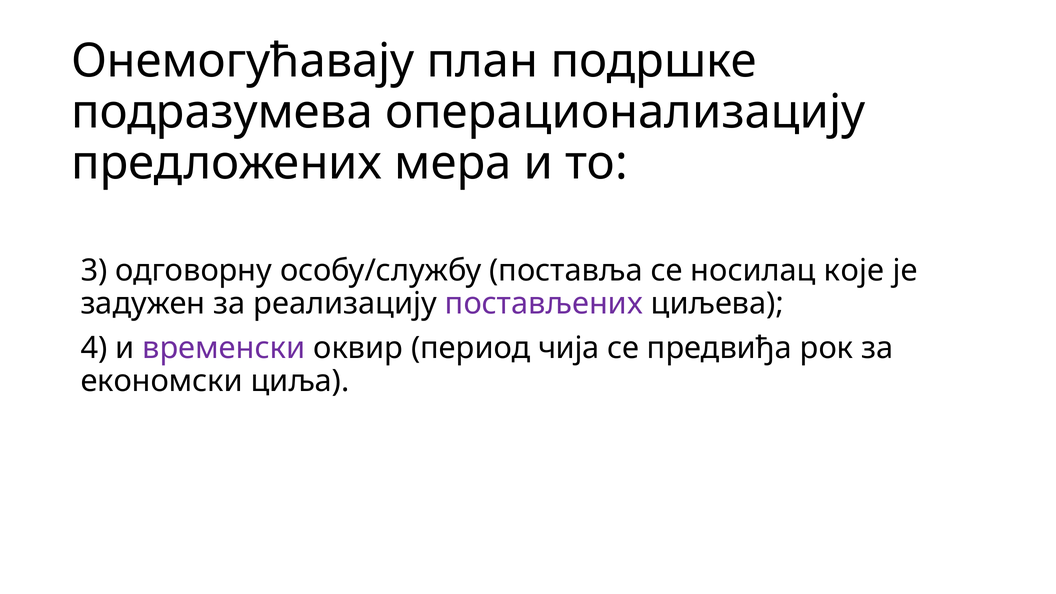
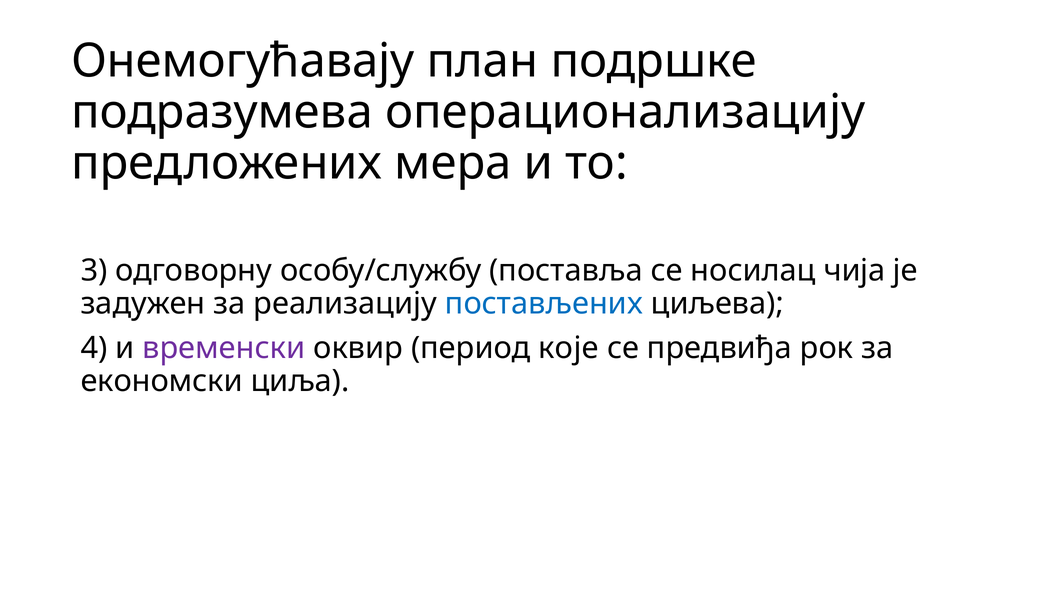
које: које -> чија (854, 270)
постављених colour: purple -> blue (544, 304)
чија: чија -> које (569, 348)
